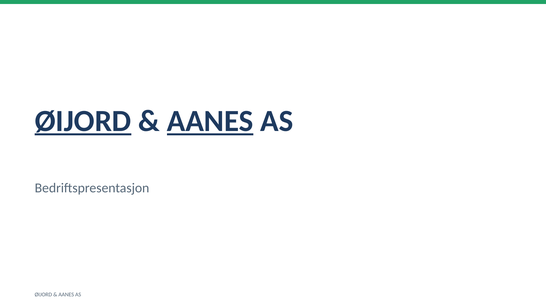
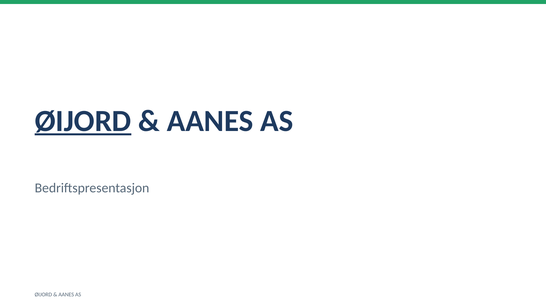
AANES underline: present -> none (210, 121)
